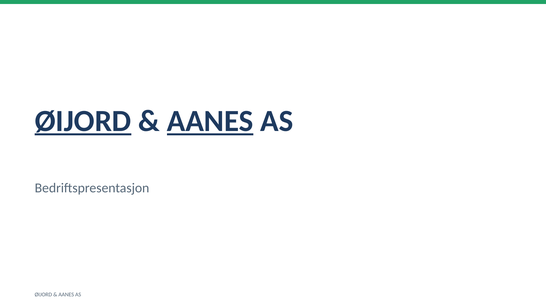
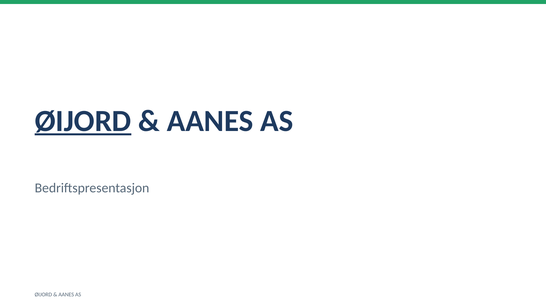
AANES underline: present -> none (210, 121)
